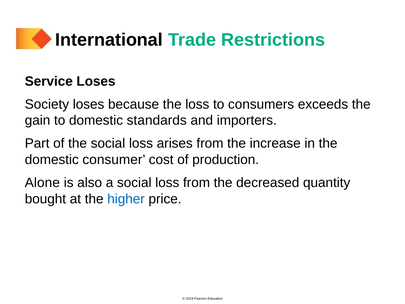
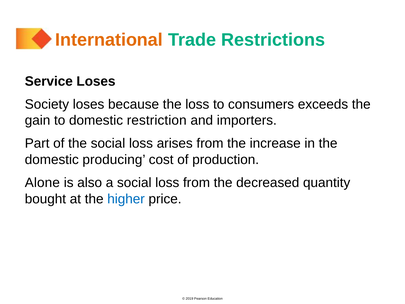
International colour: black -> orange (109, 40)
standards: standards -> restriction (157, 120)
consumer: consumer -> producing (114, 160)
